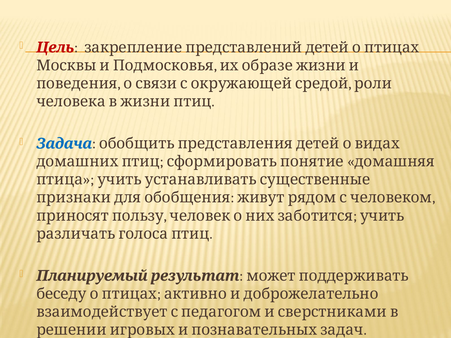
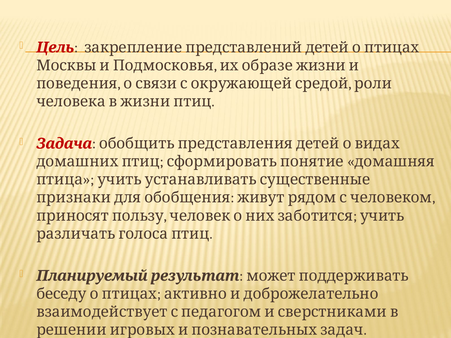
Задача colour: blue -> red (64, 144)
